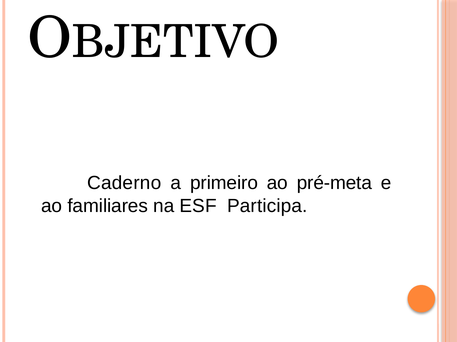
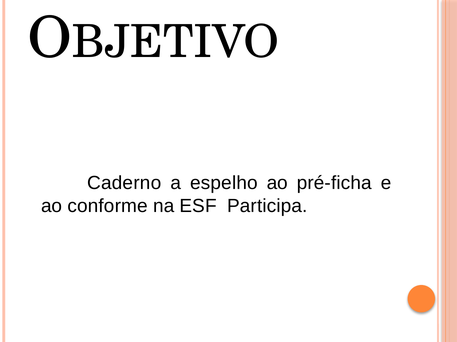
primeiro: primeiro -> espelho (224, 183)
pré-meta: pré-meta -> pré-ficha (334, 183)
familiares: familiares -> conforme (108, 206)
